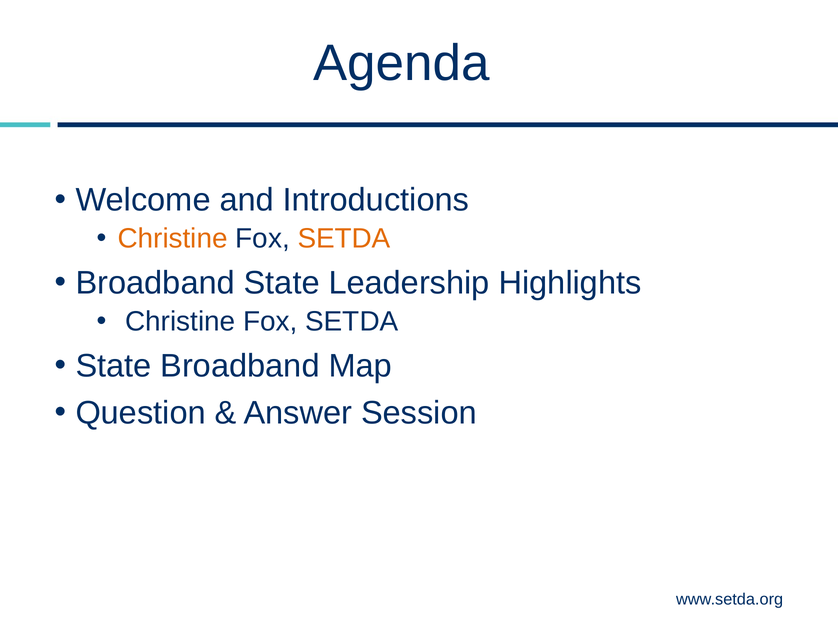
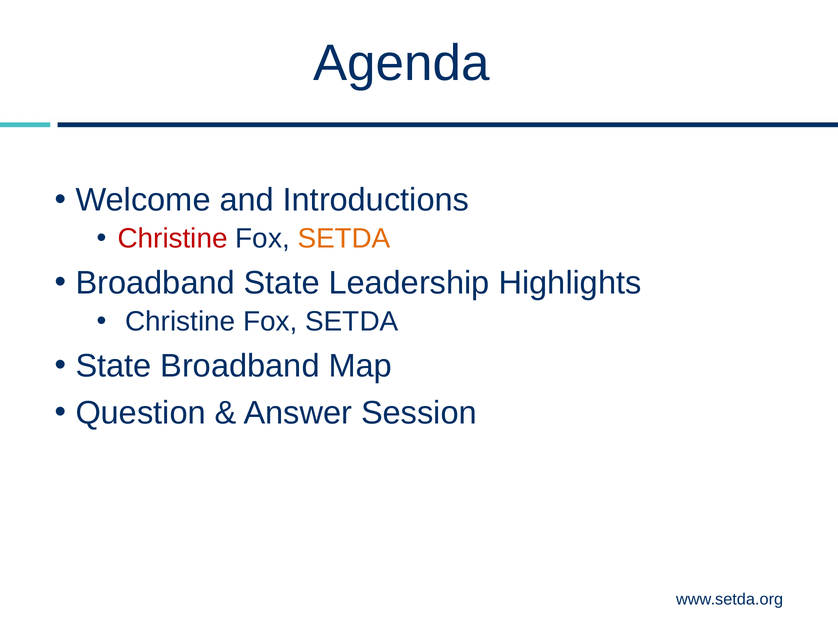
Christine colour: orange -> red (173, 238)
